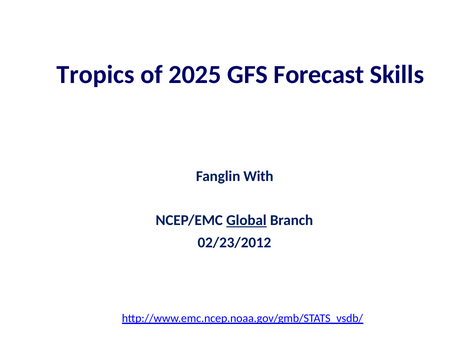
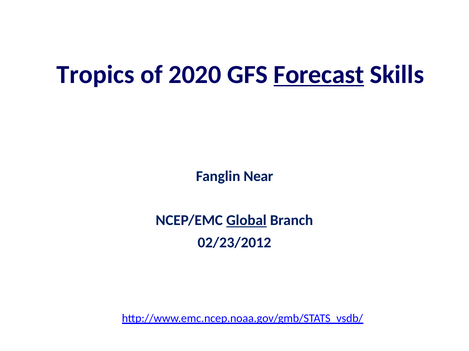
2025: 2025 -> 2020 (195, 75)
Forecast underline: none -> present (319, 75)
With: With -> Near (258, 177)
